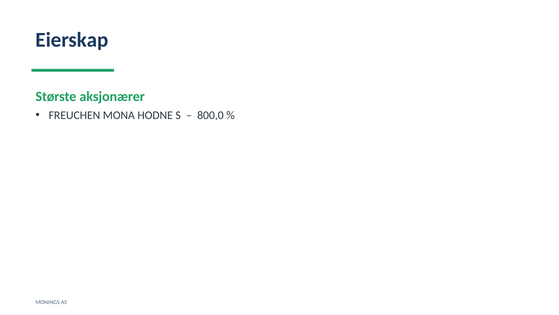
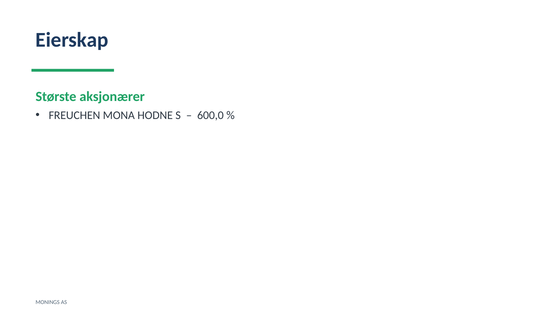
800,0: 800,0 -> 600,0 (210, 115)
